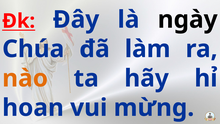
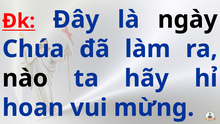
nào colour: orange -> black (25, 78)
